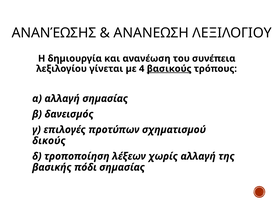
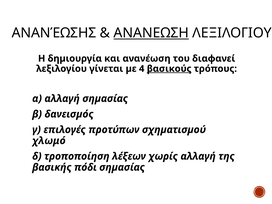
ΑΝΑΝΕΩΣΗ underline: none -> present (151, 33)
συνέπεια: συνέπεια -> διαφανεί (214, 59)
δικούς: δικούς -> χλωμό (49, 141)
